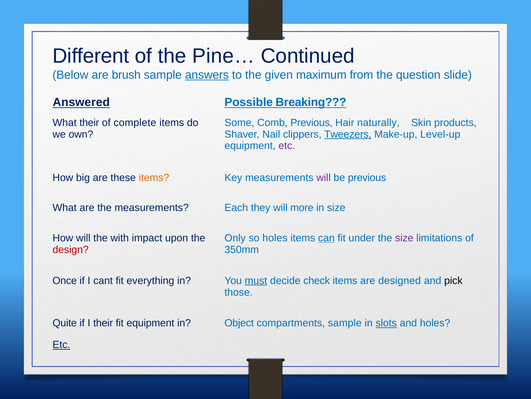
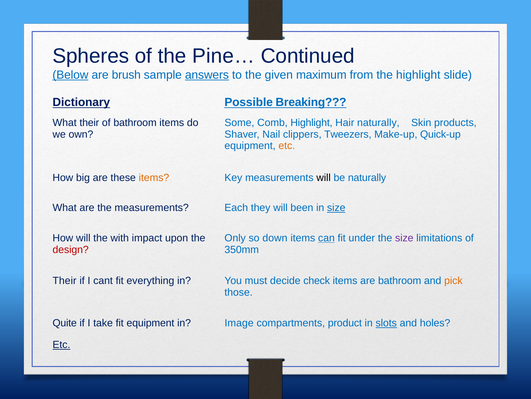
Different: Different -> Spheres (91, 56)
Below underline: none -> present (70, 75)
the question: question -> highlight (418, 75)
Answered: Answered -> Dictionary (81, 102)
of complete: complete -> bathroom (135, 122)
Comb Previous: Previous -> Highlight (312, 122)
Tweezers underline: present -> none (348, 134)
Level-up: Level-up -> Quick-up (440, 134)
etc colour: purple -> orange (287, 146)
will colour: purple -> black (324, 177)
be previous: previous -> naturally (367, 177)
more: more -> been (302, 207)
size underline: none -> present (336, 207)
so holes: holes -> down (275, 238)
Once: Once -> Their (65, 280)
must underline: present -> none (256, 280)
are designed: designed -> bathroom (400, 280)
pick colour: black -> orange (453, 280)
I their: their -> take (103, 323)
Object: Object -> Image (239, 323)
compartments sample: sample -> product (345, 323)
